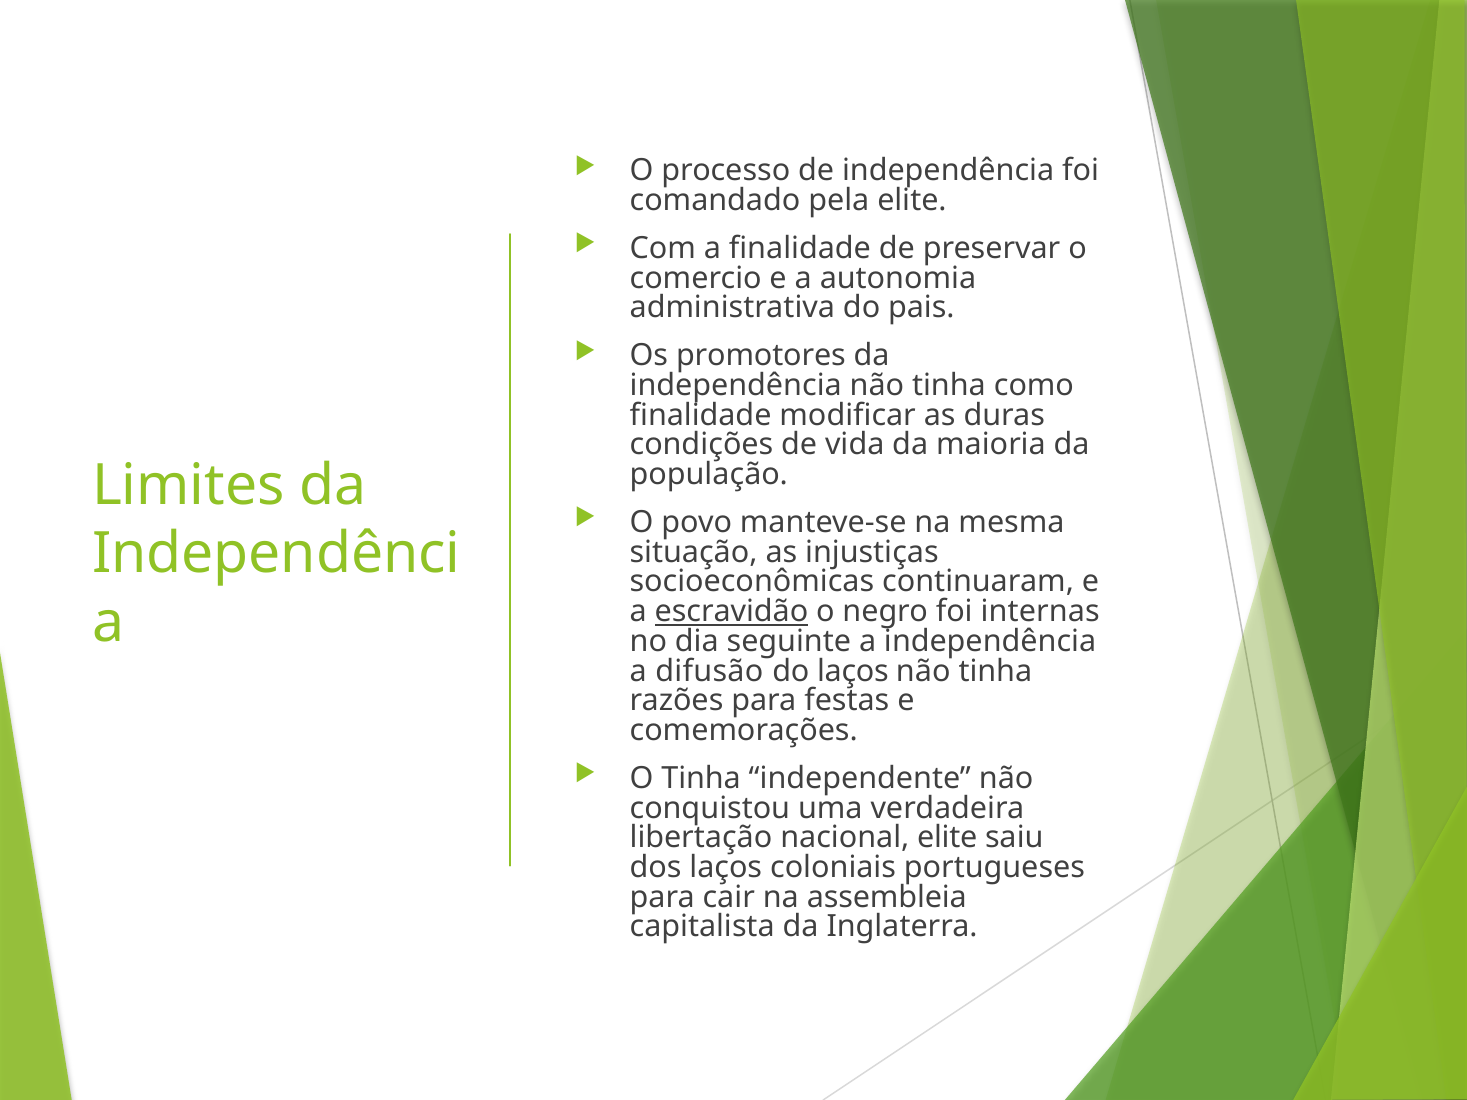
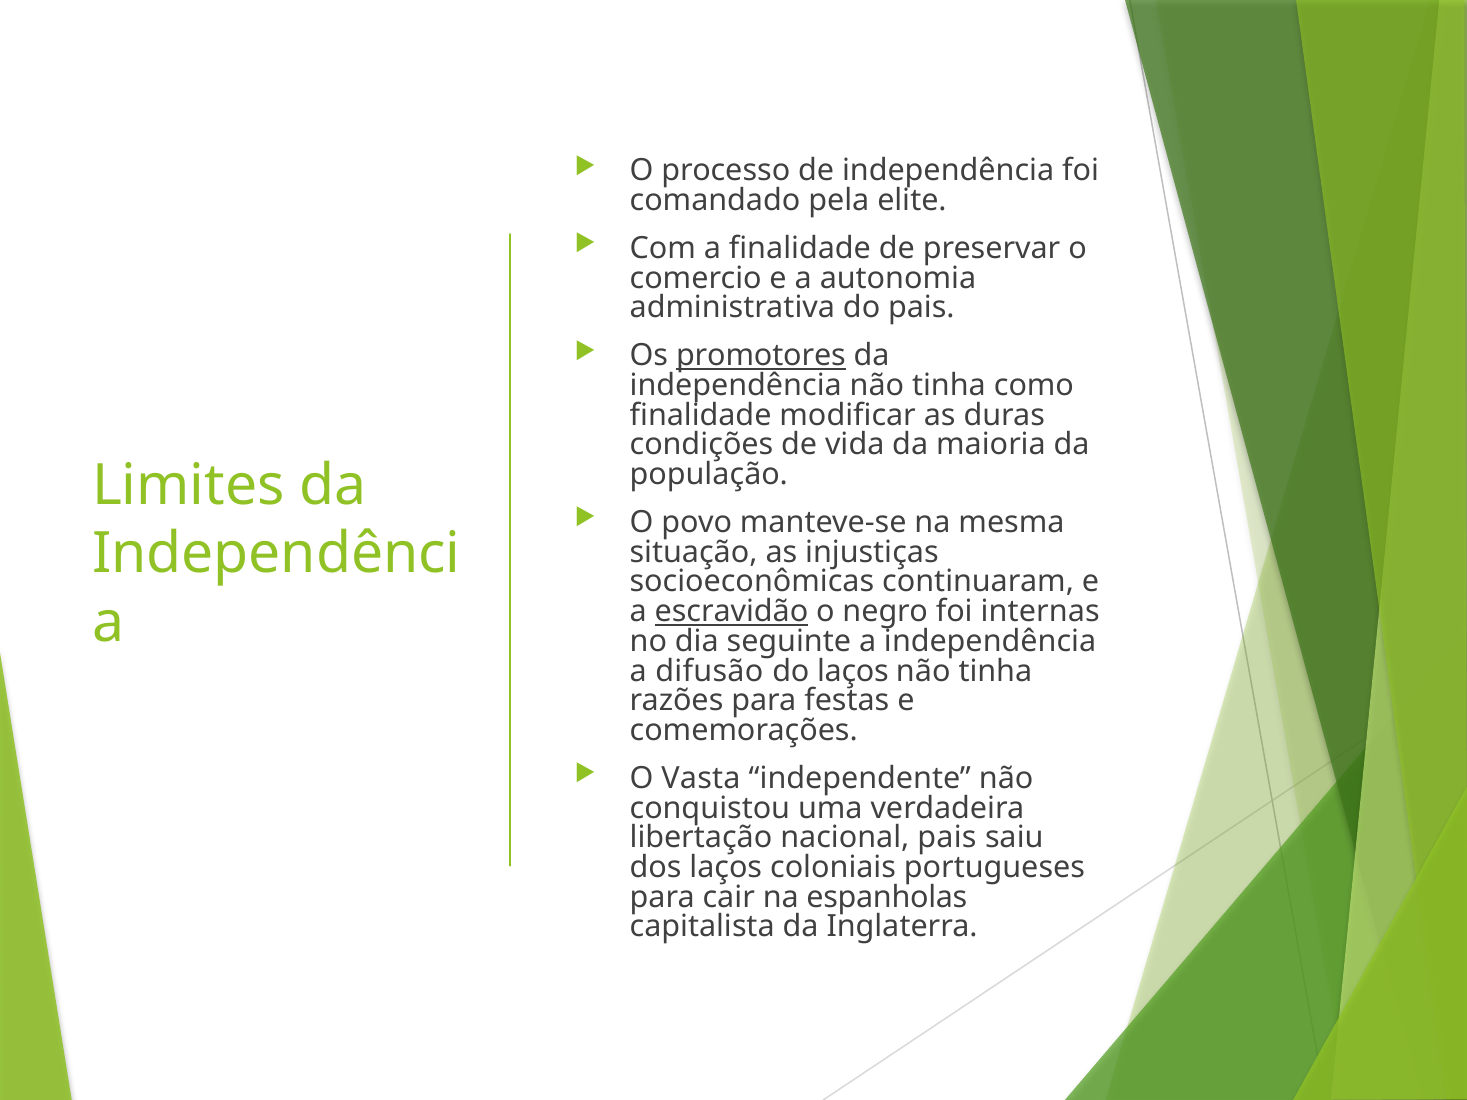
promotores underline: none -> present (761, 356)
O Tinha: Tinha -> Vasta (701, 778)
nacional elite: elite -> pais (947, 838)
assembleia: assembleia -> espanholas (887, 897)
